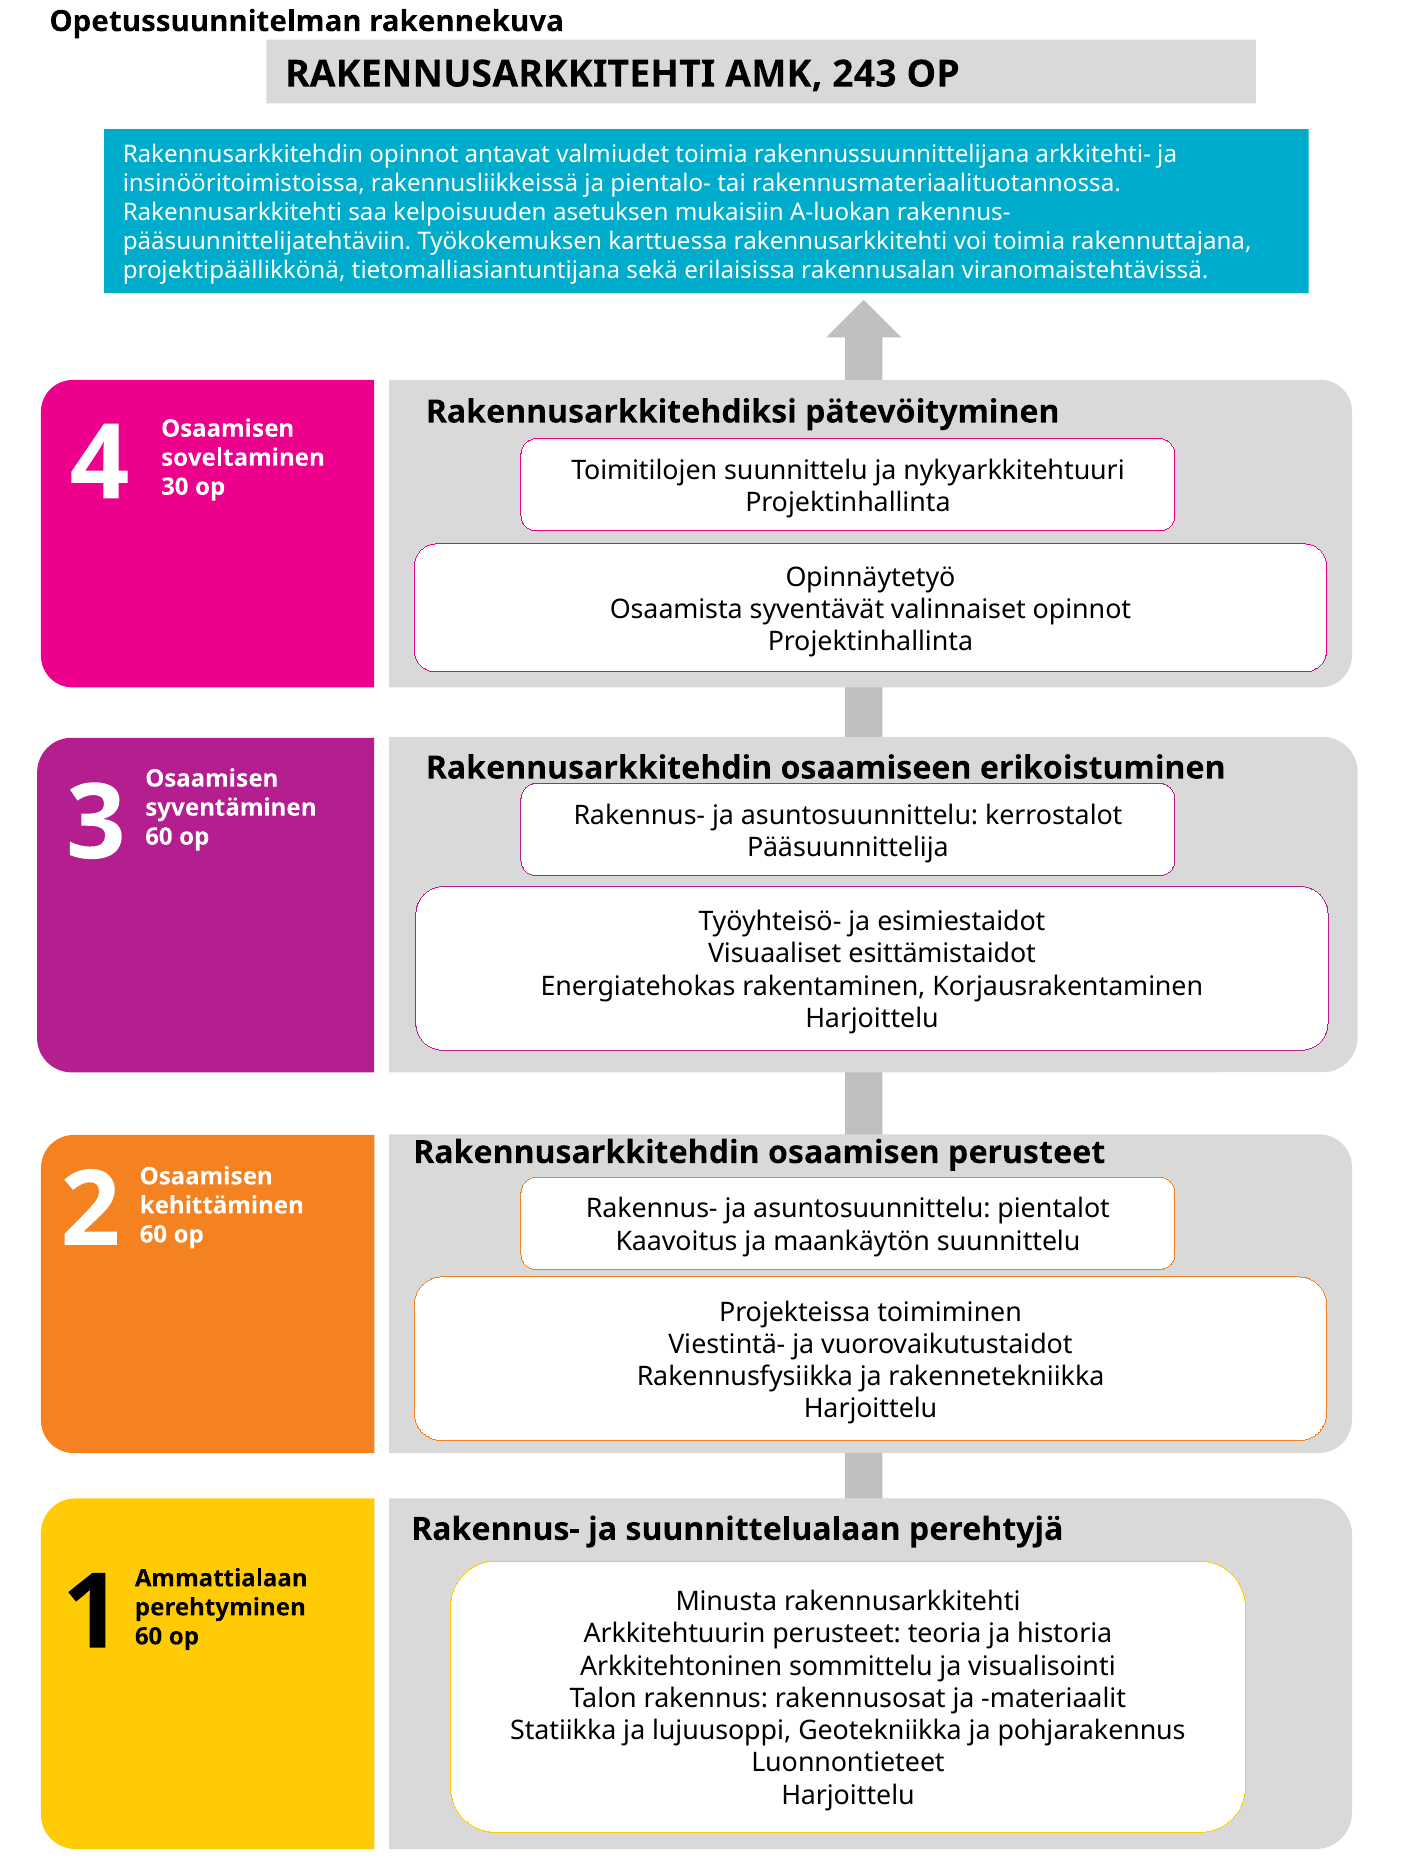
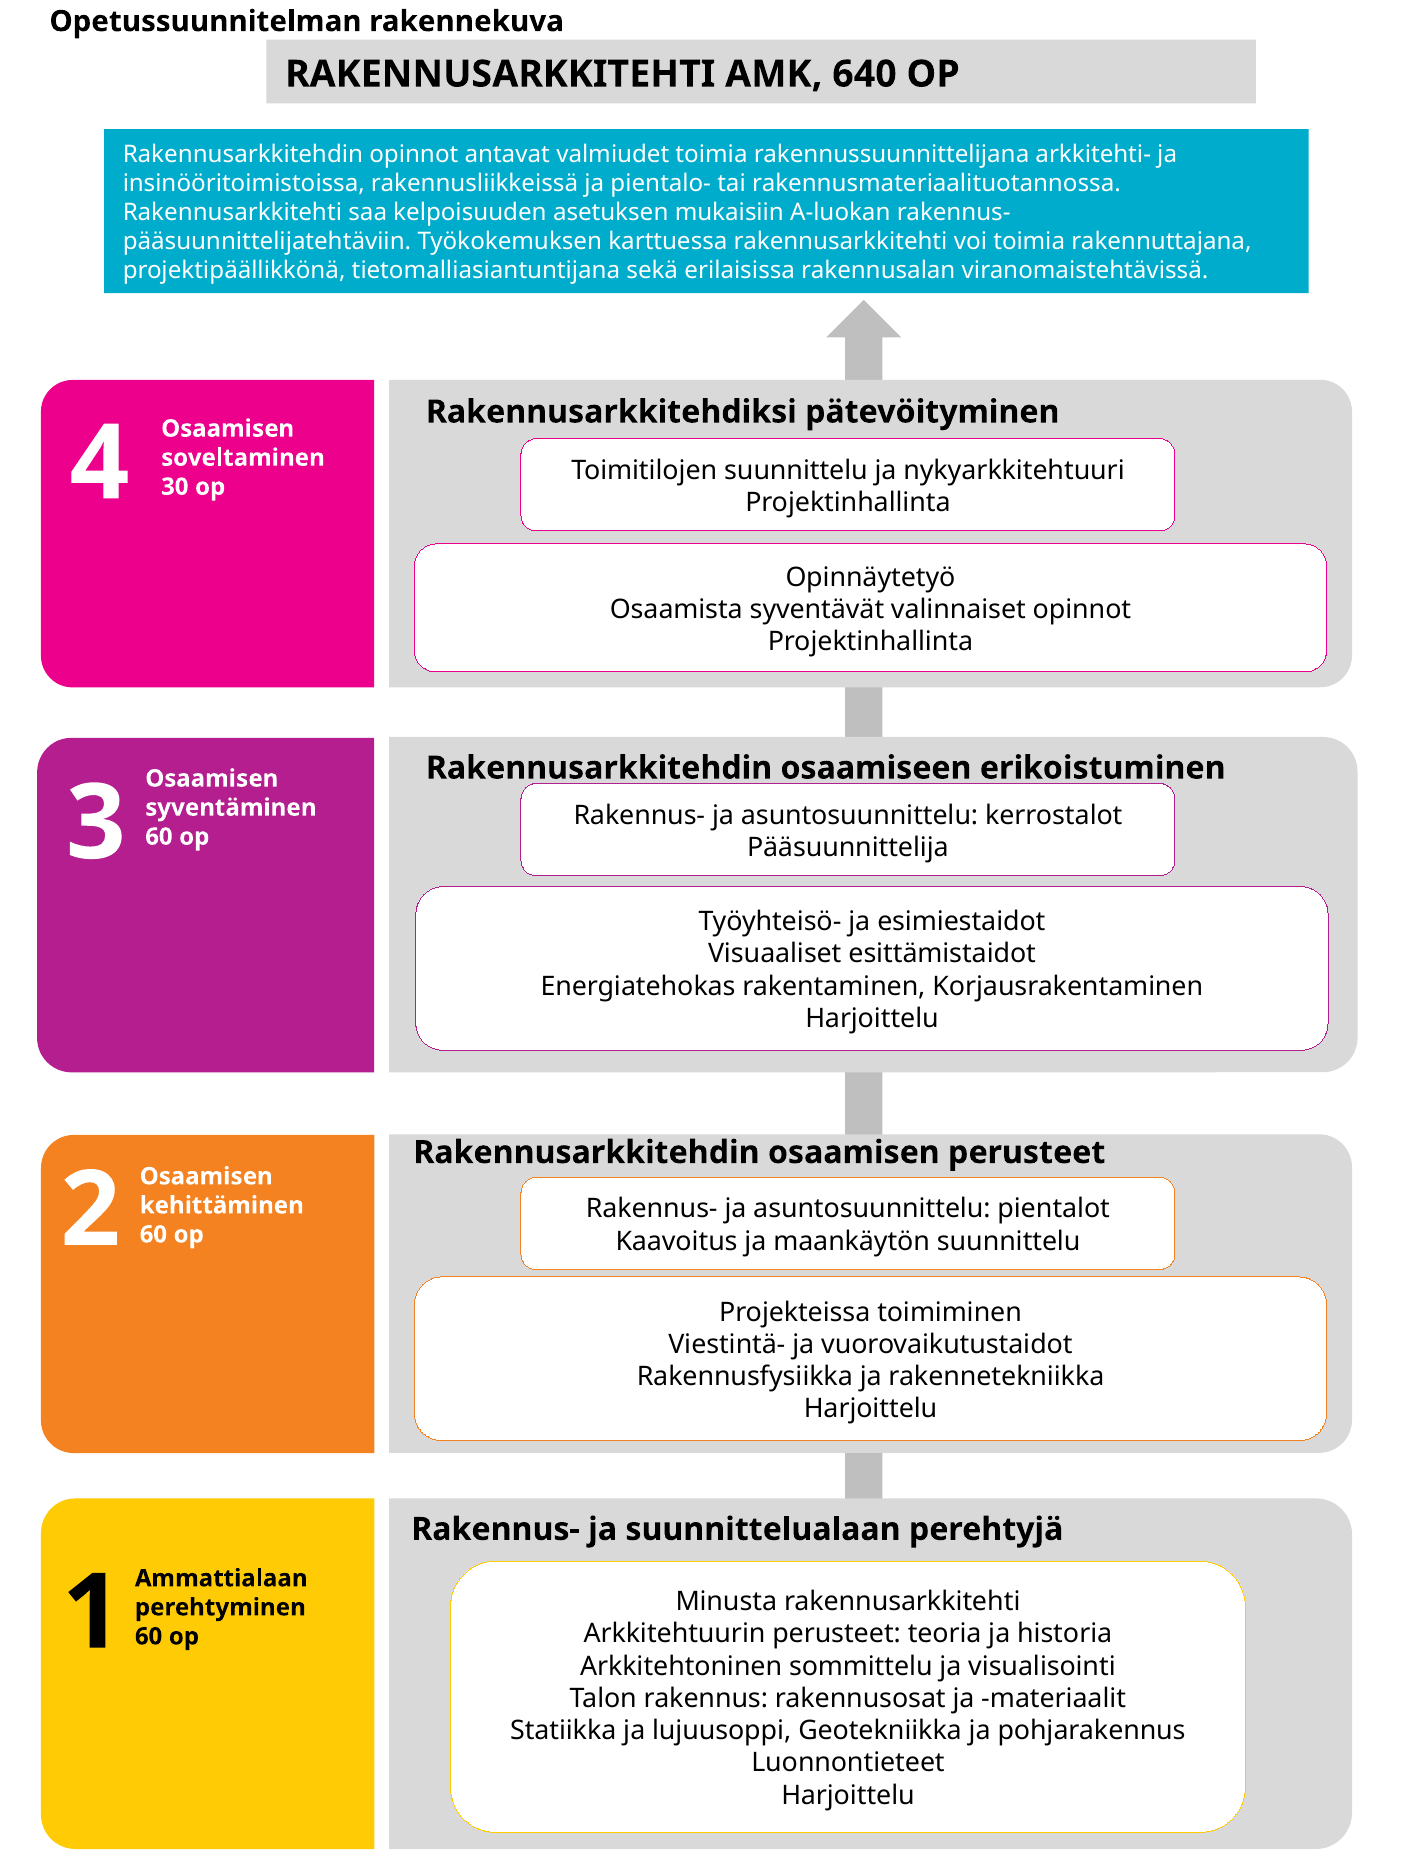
243: 243 -> 640 (864, 74)
